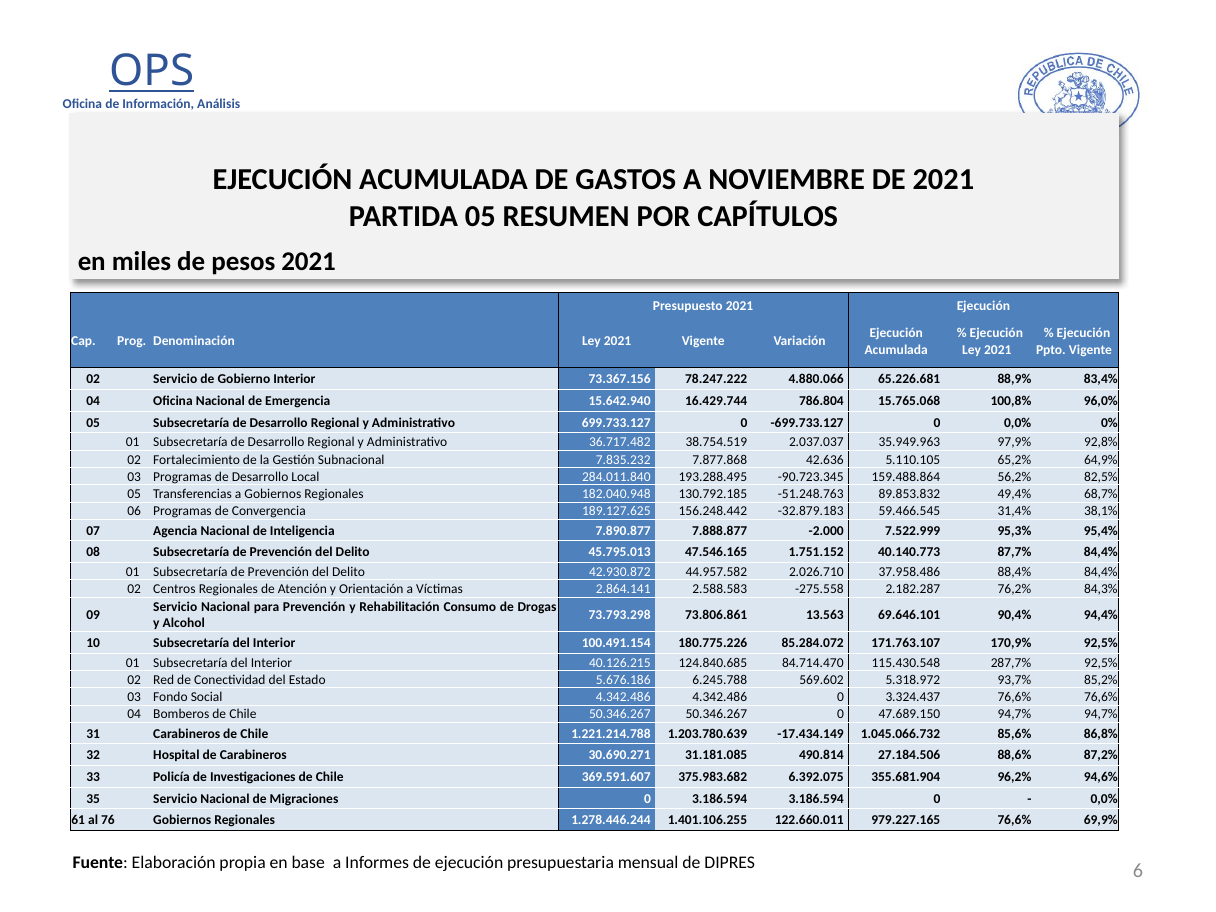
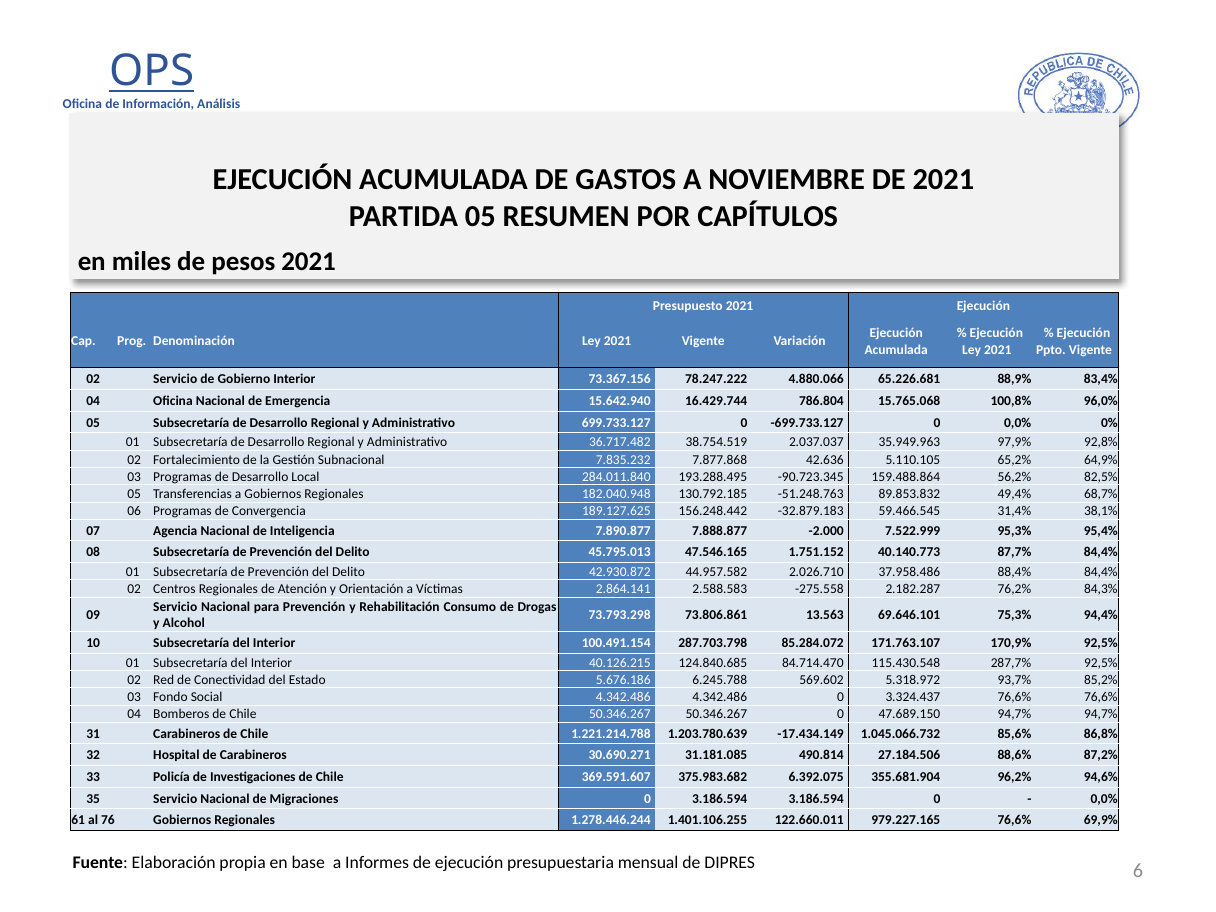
90,4%: 90,4% -> 75,3% (1014, 615)
180.775.226: 180.775.226 -> 287.703.798 (713, 643)
